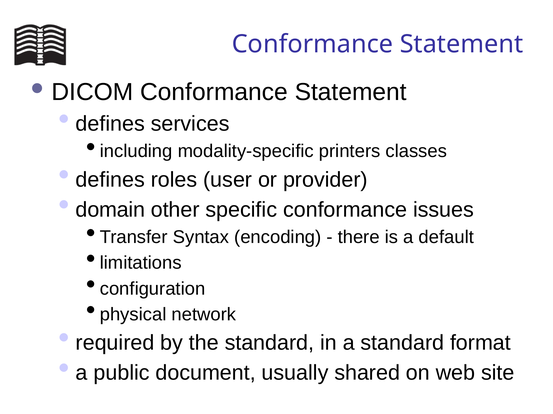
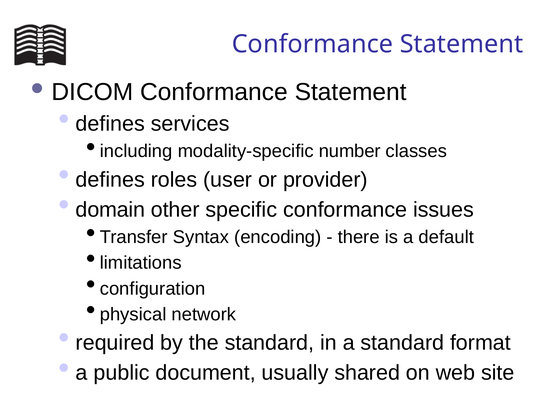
printers: printers -> number (350, 151)
